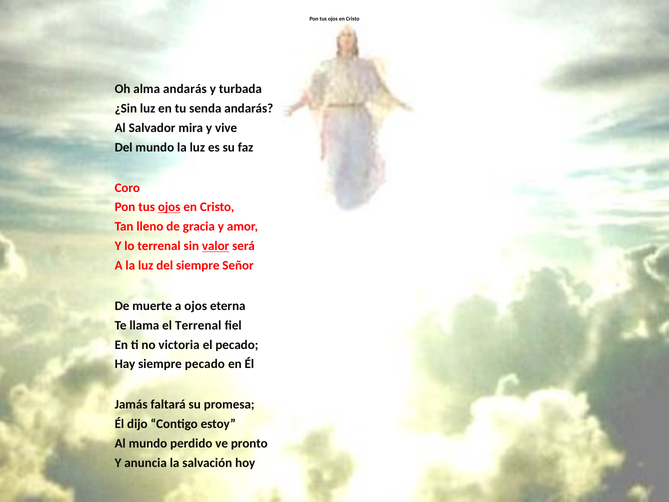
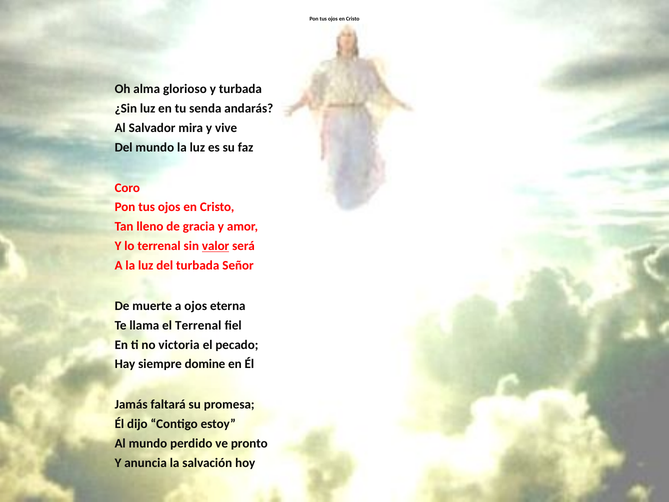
alma andarás: andarás -> glorioso (185, 89)
ojos underline: present -> none (169, 207)
del siempre: siempre -> turbada (198, 265)
siempre pecado: pecado -> domine (205, 364)
